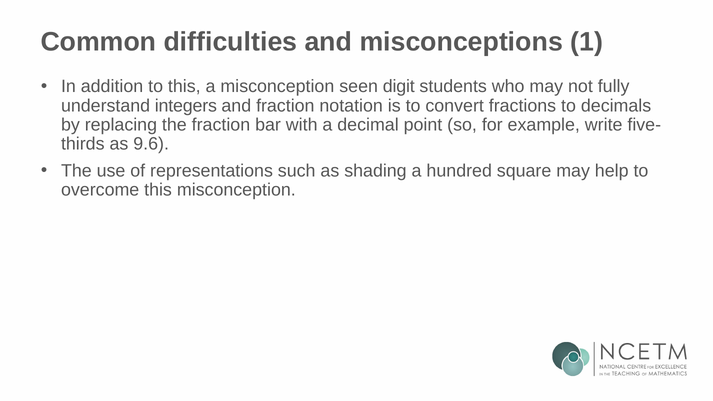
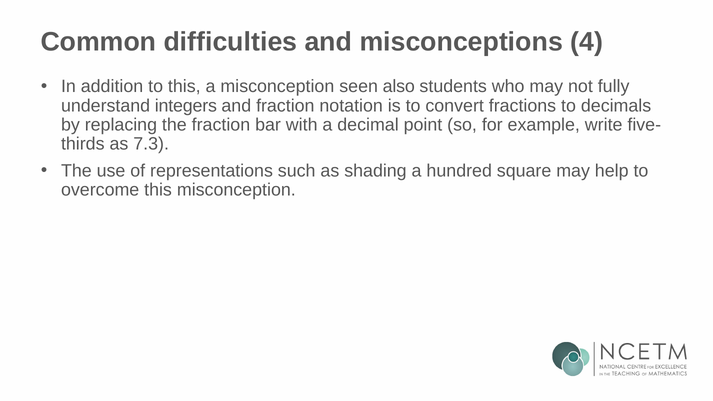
1: 1 -> 4 (587, 42)
digit: digit -> also (399, 86)
9.6: 9.6 -> 7.3 (151, 144)
